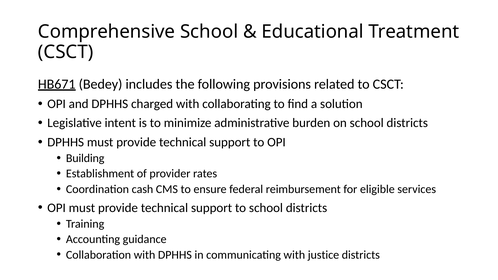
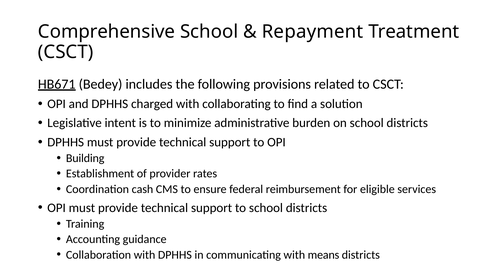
Educational: Educational -> Repayment (313, 32)
justice: justice -> means (324, 255)
